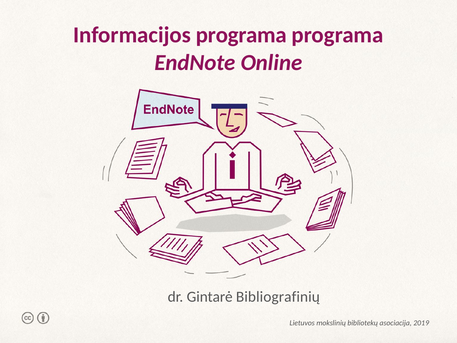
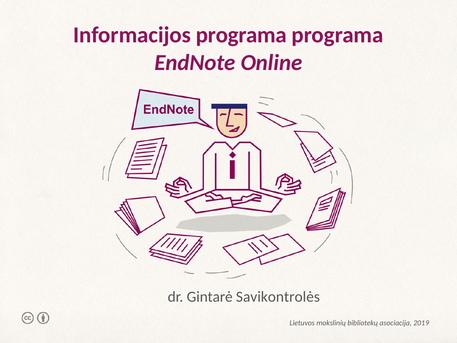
Bibliografinių: Bibliografinių -> Savikontrolės (278, 297)
